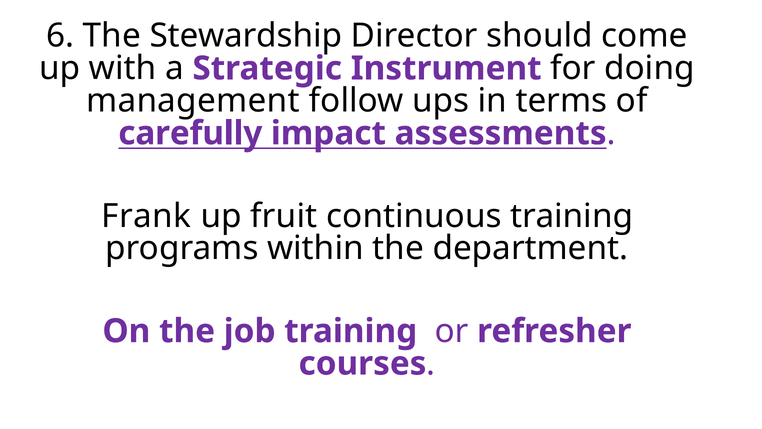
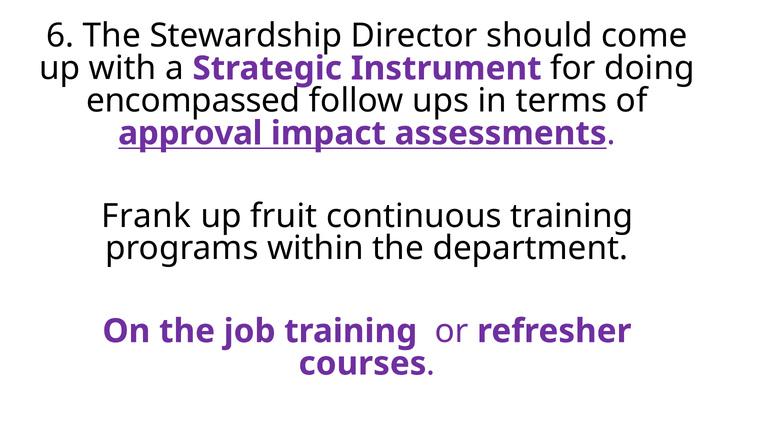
management: management -> encompassed (193, 101)
carefully: carefully -> approval (190, 133)
